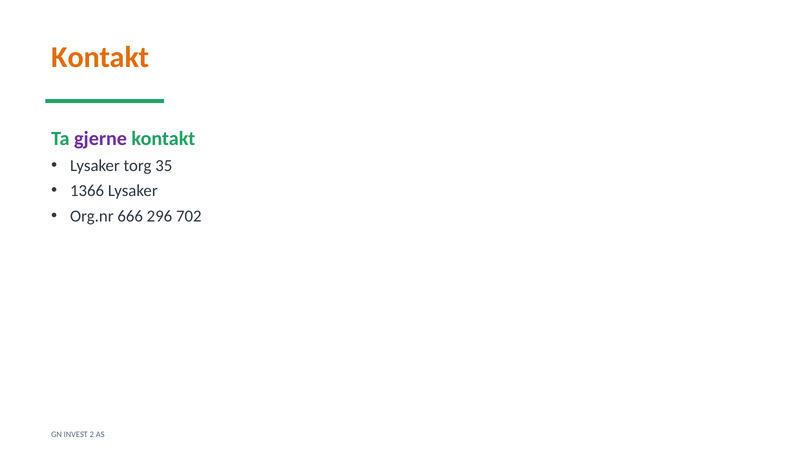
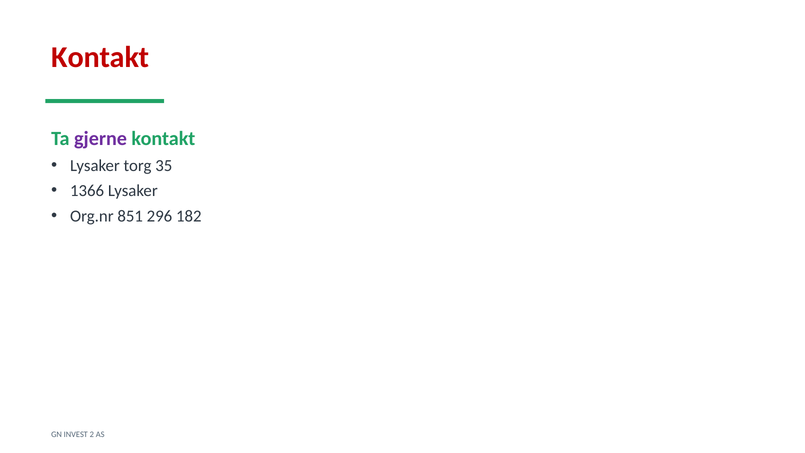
Kontakt colour: orange -> red (100, 57)
666: 666 -> 851 (130, 216)
702: 702 -> 182 (189, 216)
